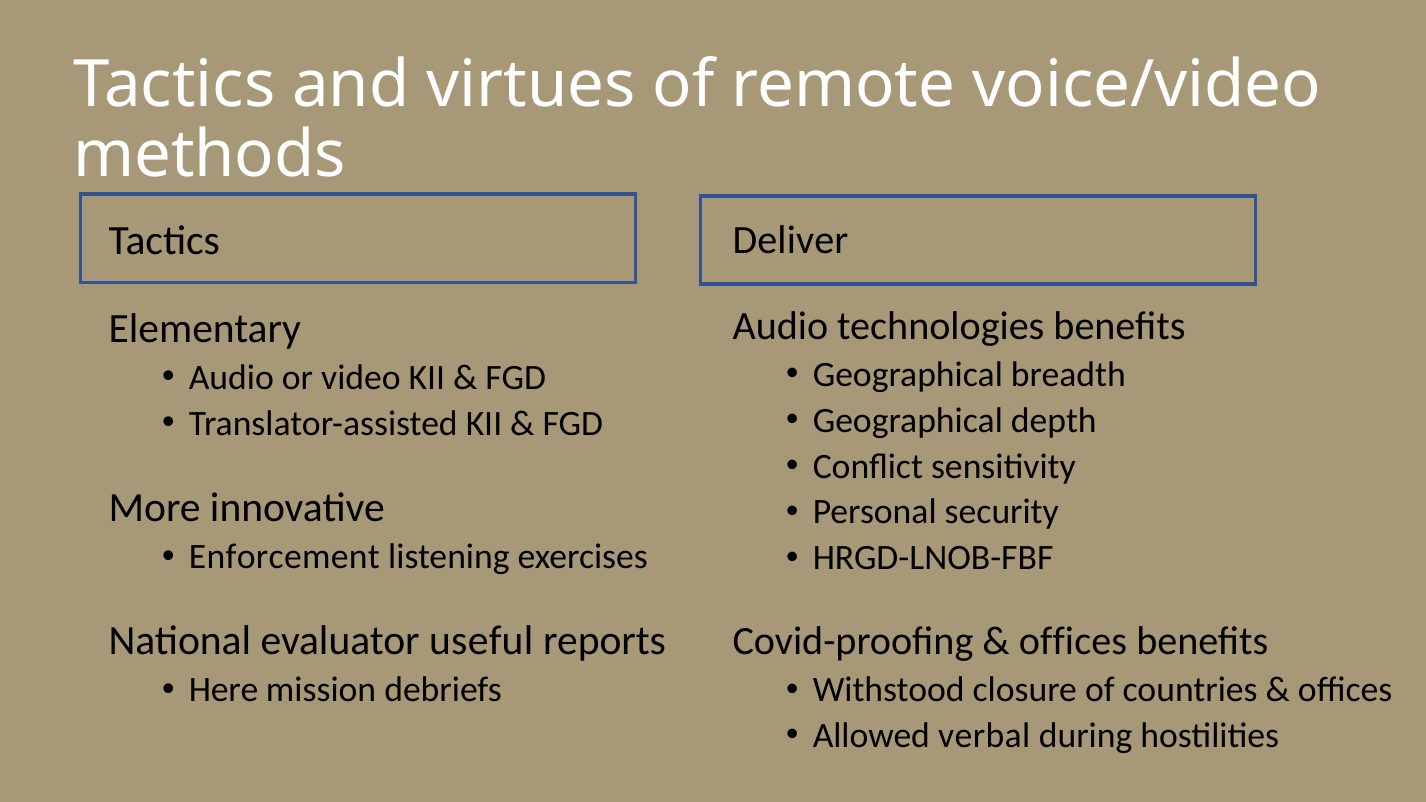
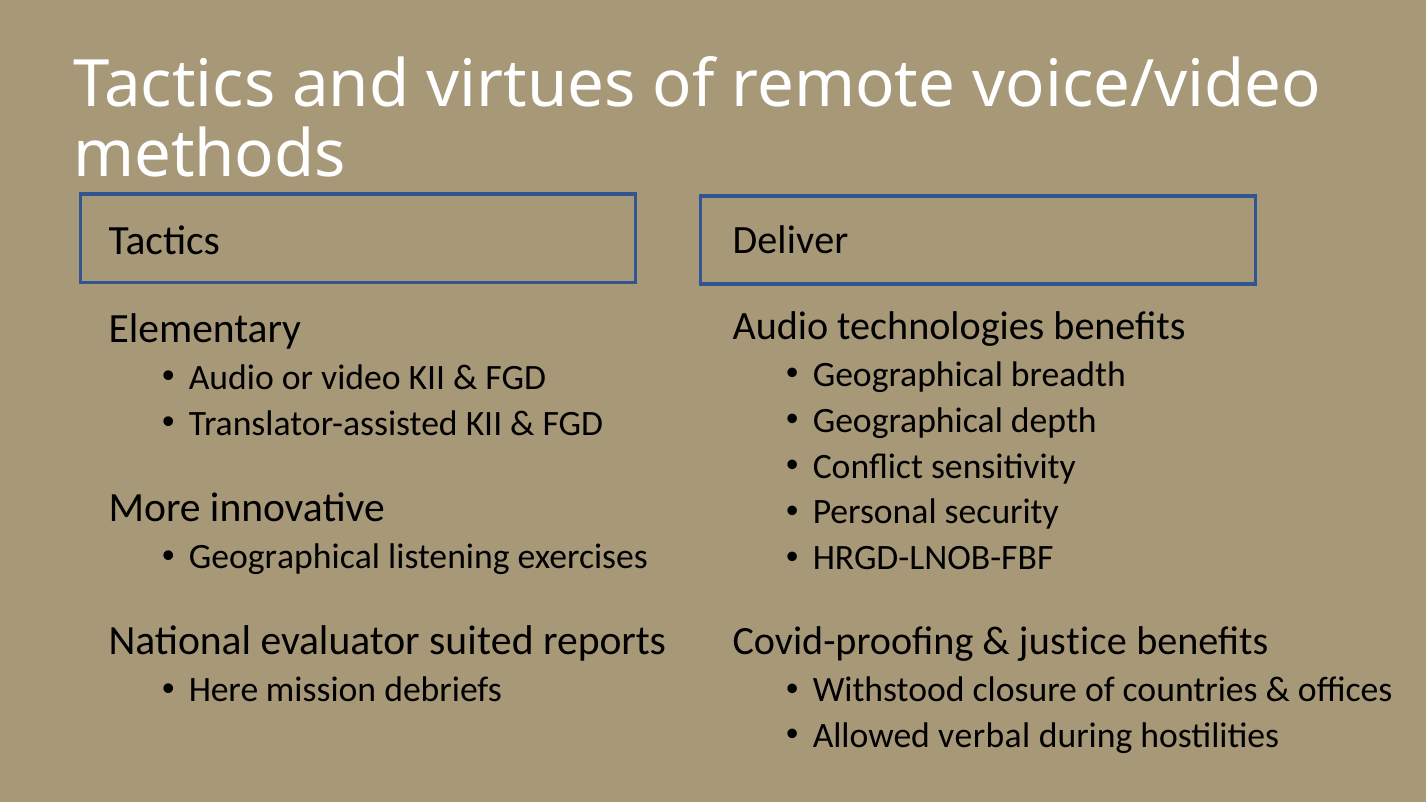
Enforcement: Enforcement -> Geographical (285, 557)
useful: useful -> suited (481, 641)
offices: offices -> justice (1073, 642)
